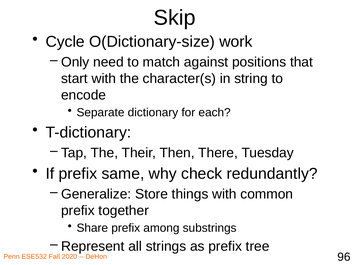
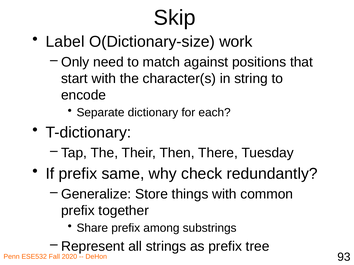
Cycle: Cycle -> Label (65, 42)
96: 96 -> 93 (344, 257)
